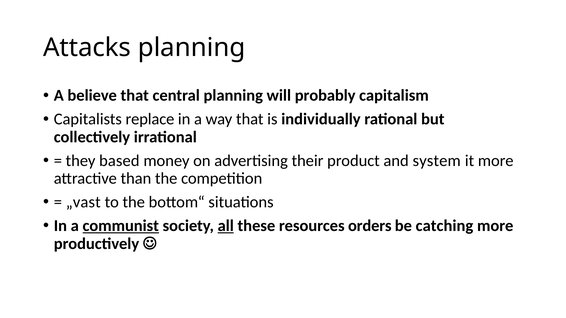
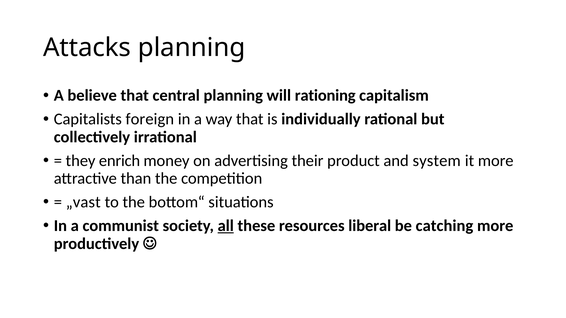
probably: probably -> rationing (325, 96)
replace: replace -> foreign (150, 119)
based: based -> enrich (119, 161)
communist underline: present -> none (121, 226)
orders: orders -> liberal (370, 226)
